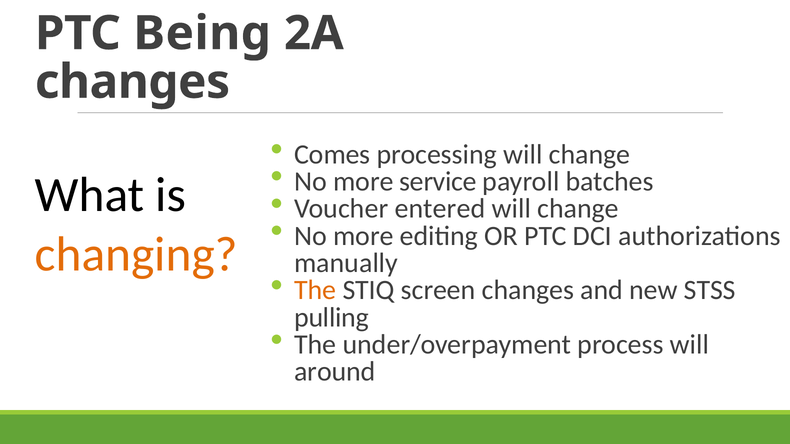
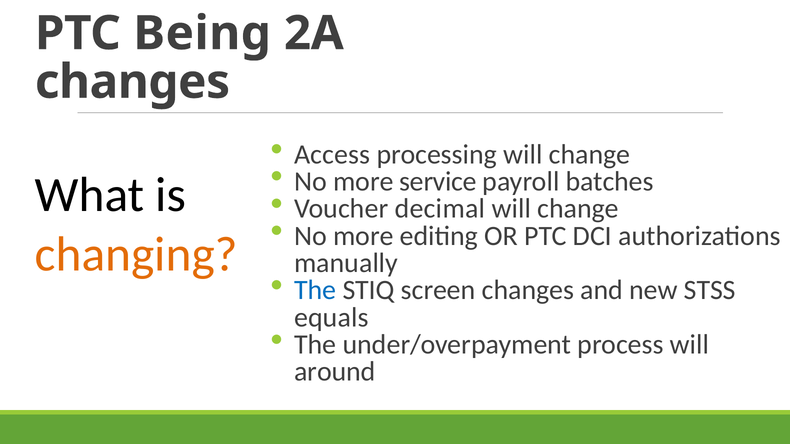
Comes: Comes -> Access (332, 154)
entered: entered -> decimal (440, 209)
The colour: orange -> blue (315, 290)
pulling: pulling -> equals (331, 318)
